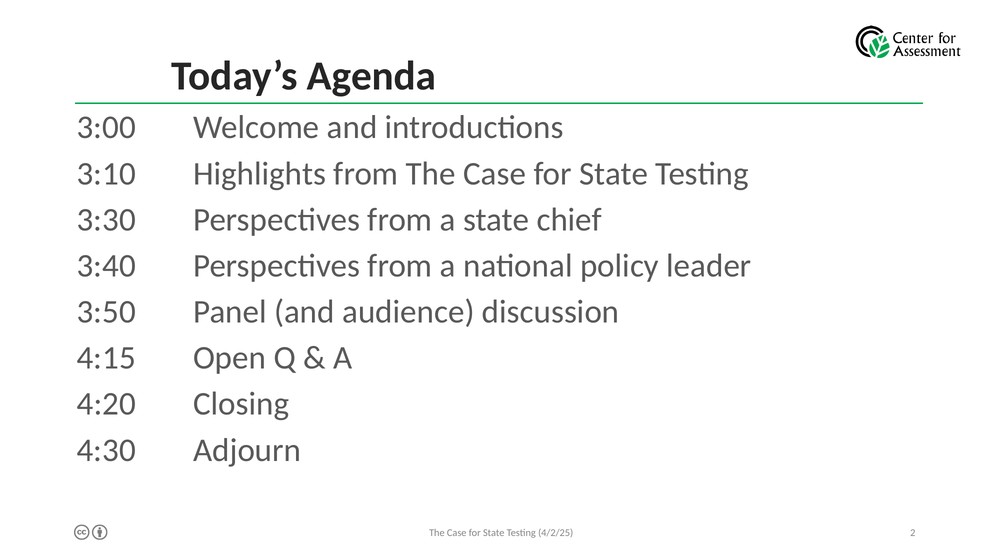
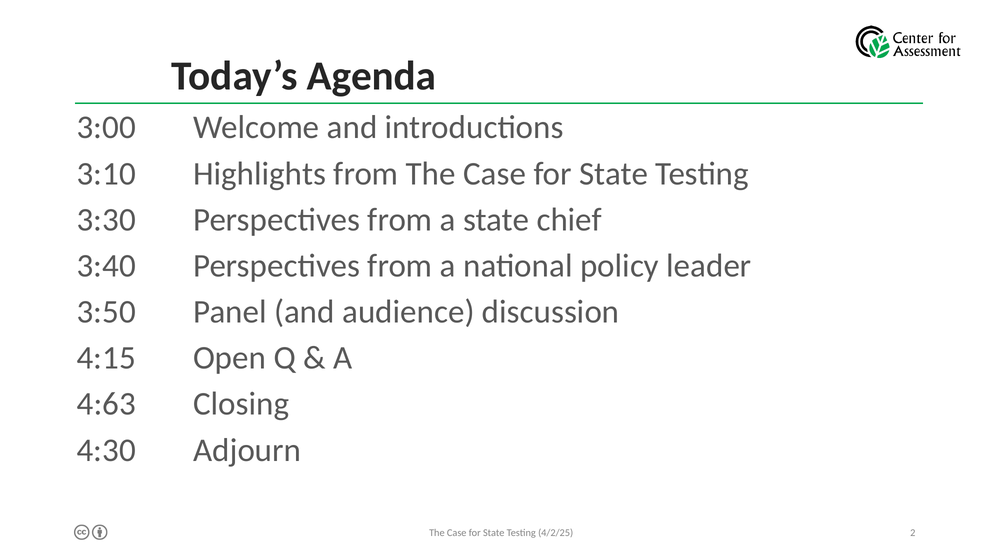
4:20: 4:20 -> 4:63 (106, 404)
